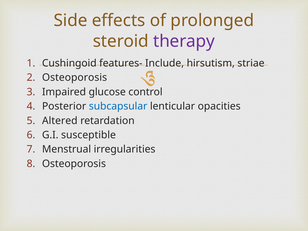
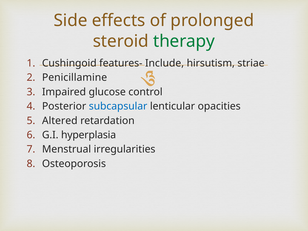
therapy colour: purple -> green (184, 41)
Osteoporosis: Osteoporosis -> Penicillamine (75, 78)
susceptible: susceptible -> hyperplasia (89, 135)
